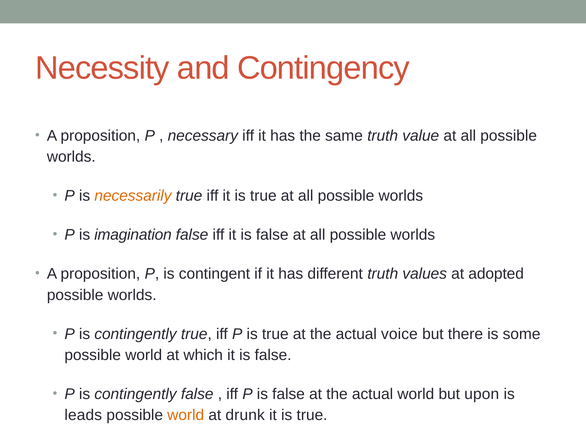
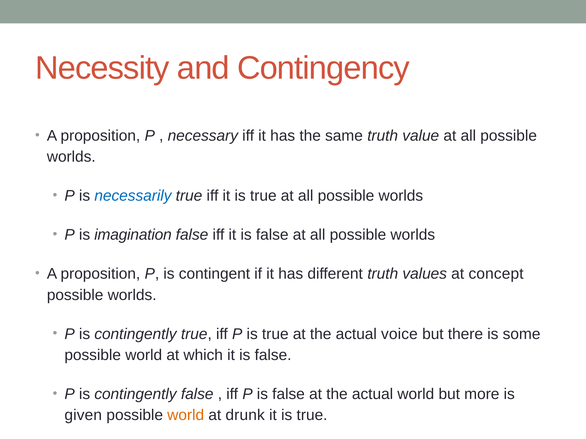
necessarily colour: orange -> blue (133, 196)
adopted: adopted -> concept (496, 274)
upon: upon -> more (482, 394)
leads: leads -> given (83, 416)
